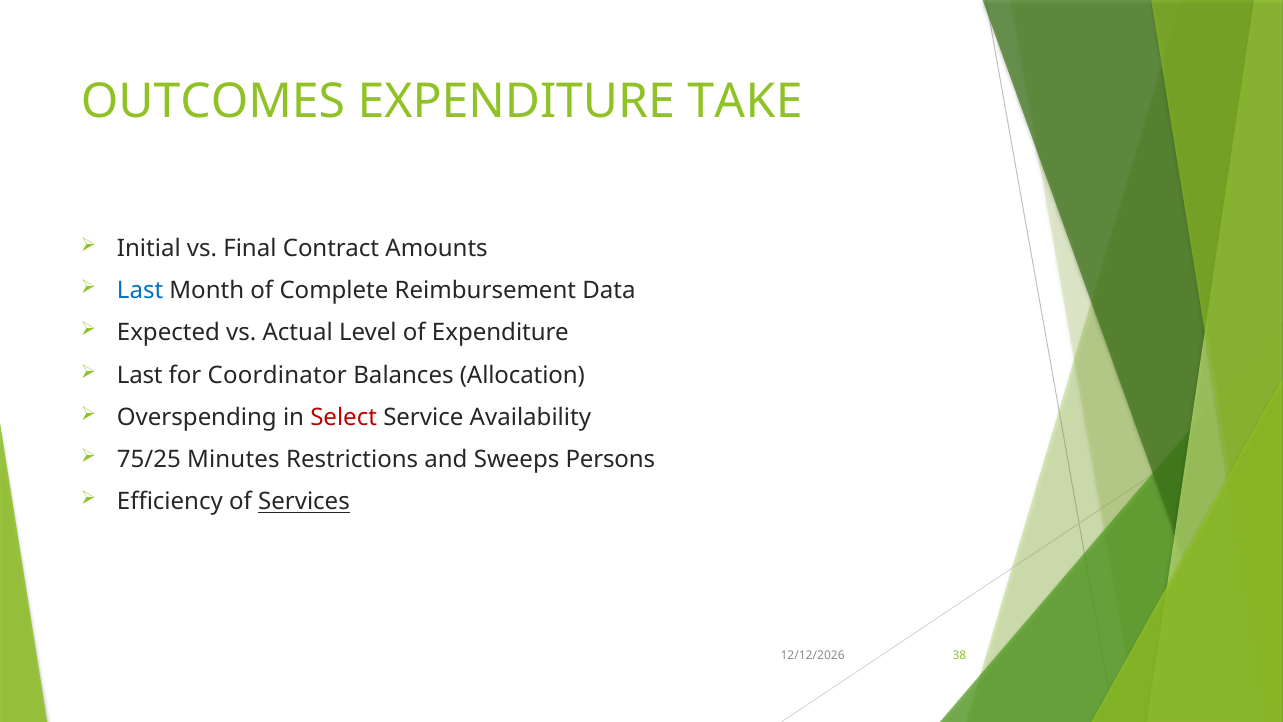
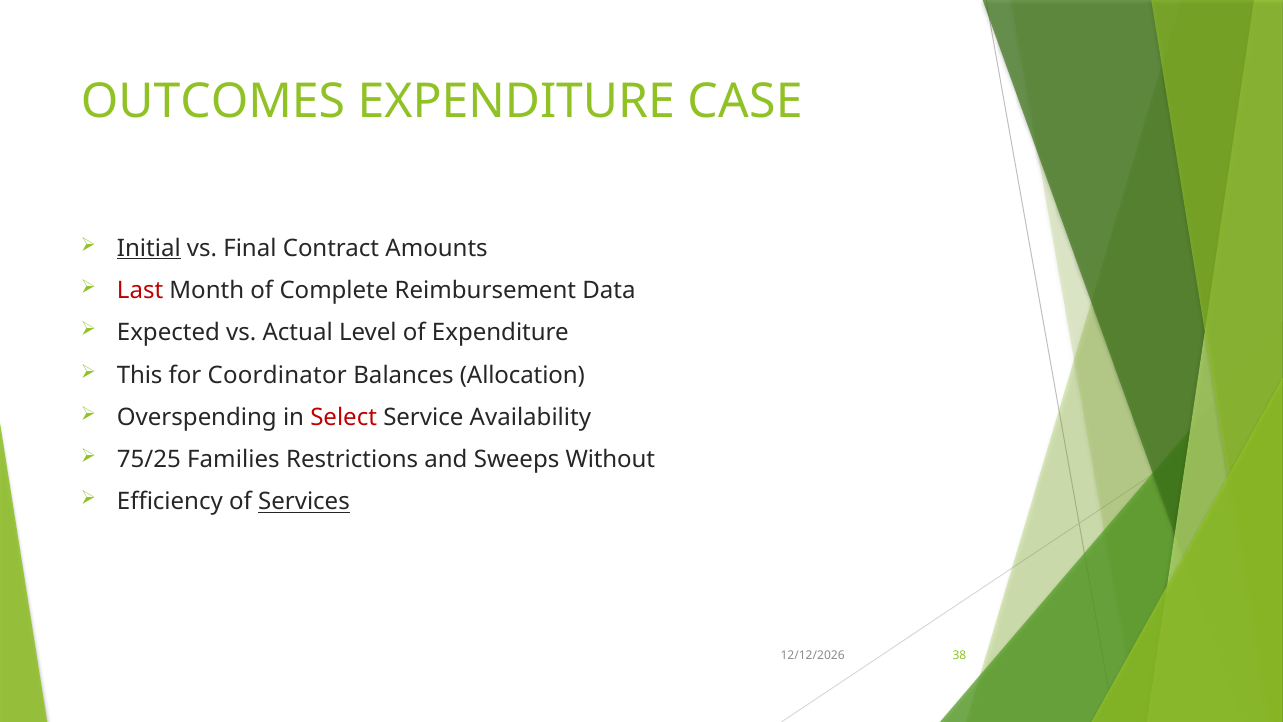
TAKE: TAKE -> CASE (745, 101)
Initial underline: none -> present (149, 248)
Last colour: blue -> red (140, 291)
Last: Last -> This (140, 375)
Minutes: Minutes -> Families (233, 460)
Persons: Persons -> Without (610, 460)
